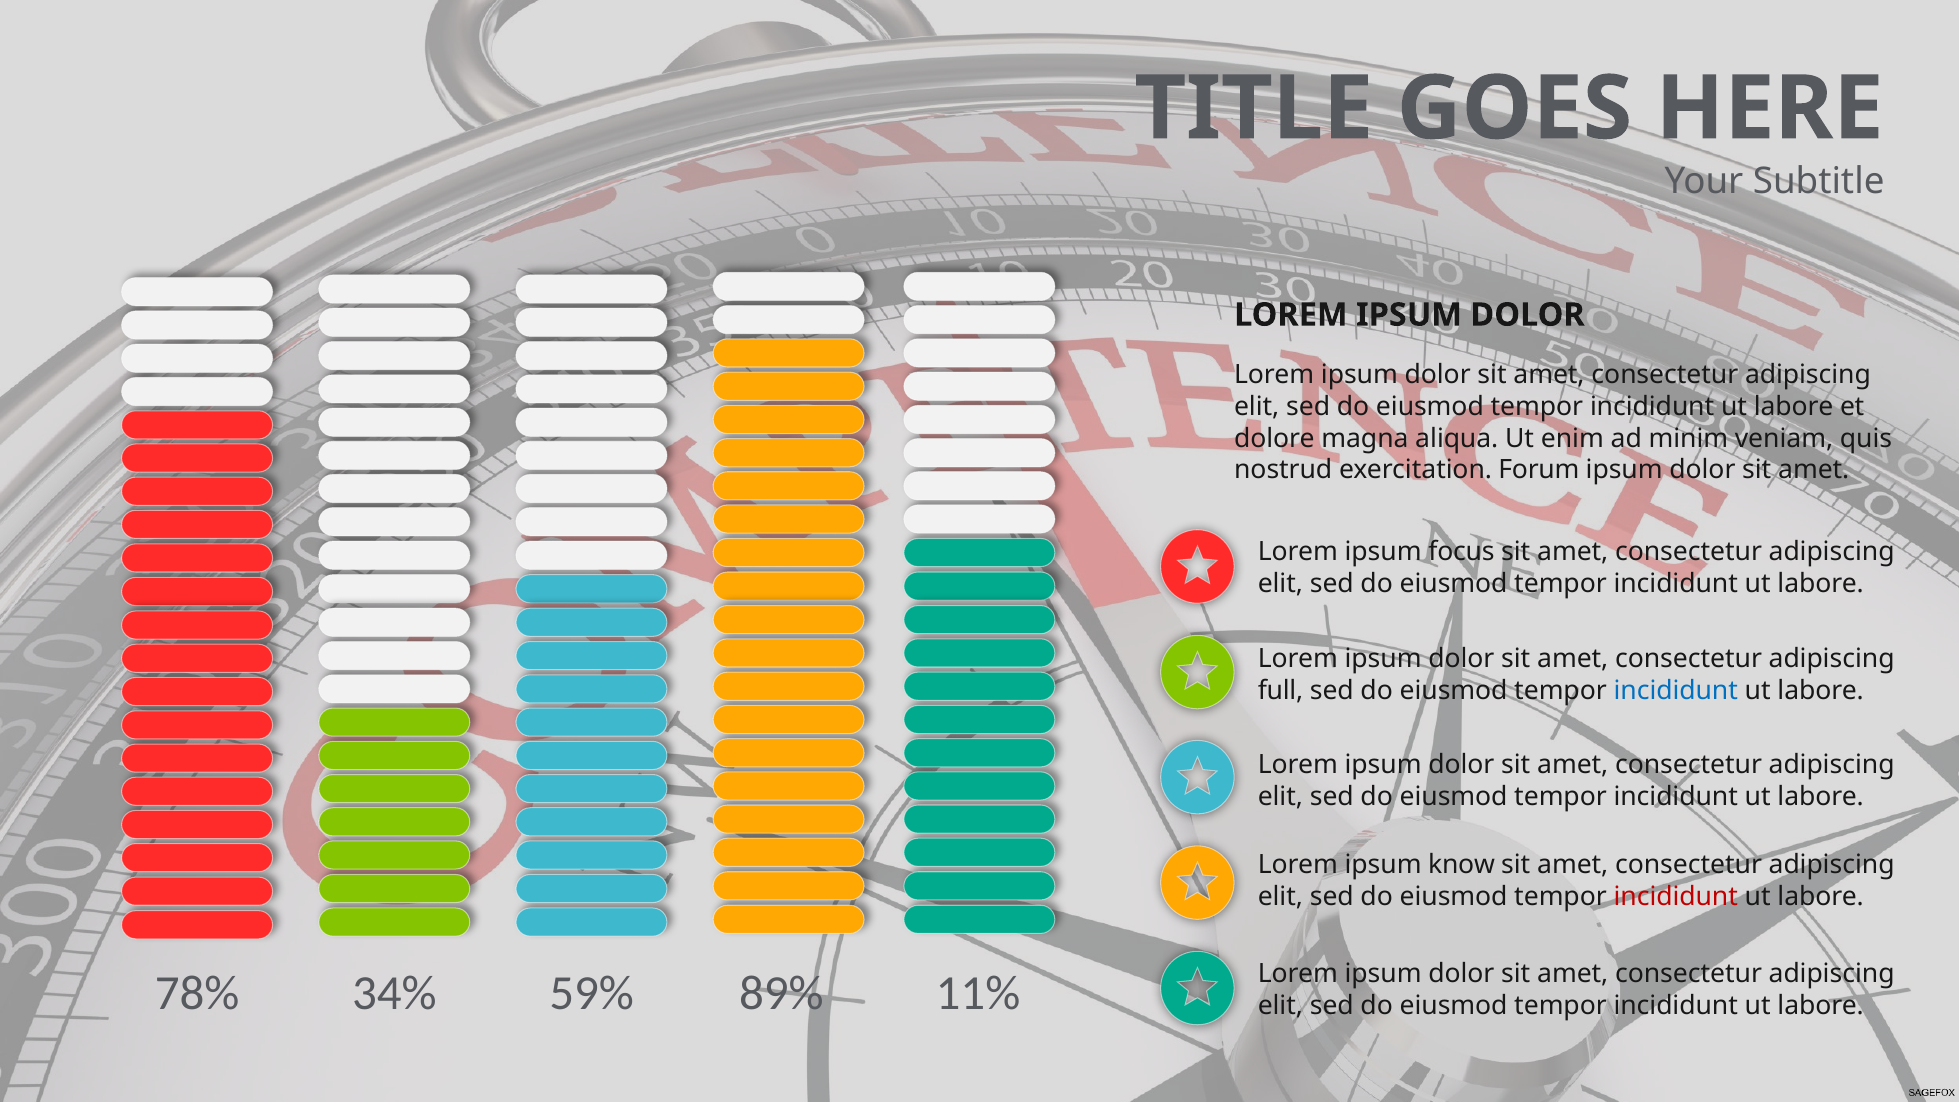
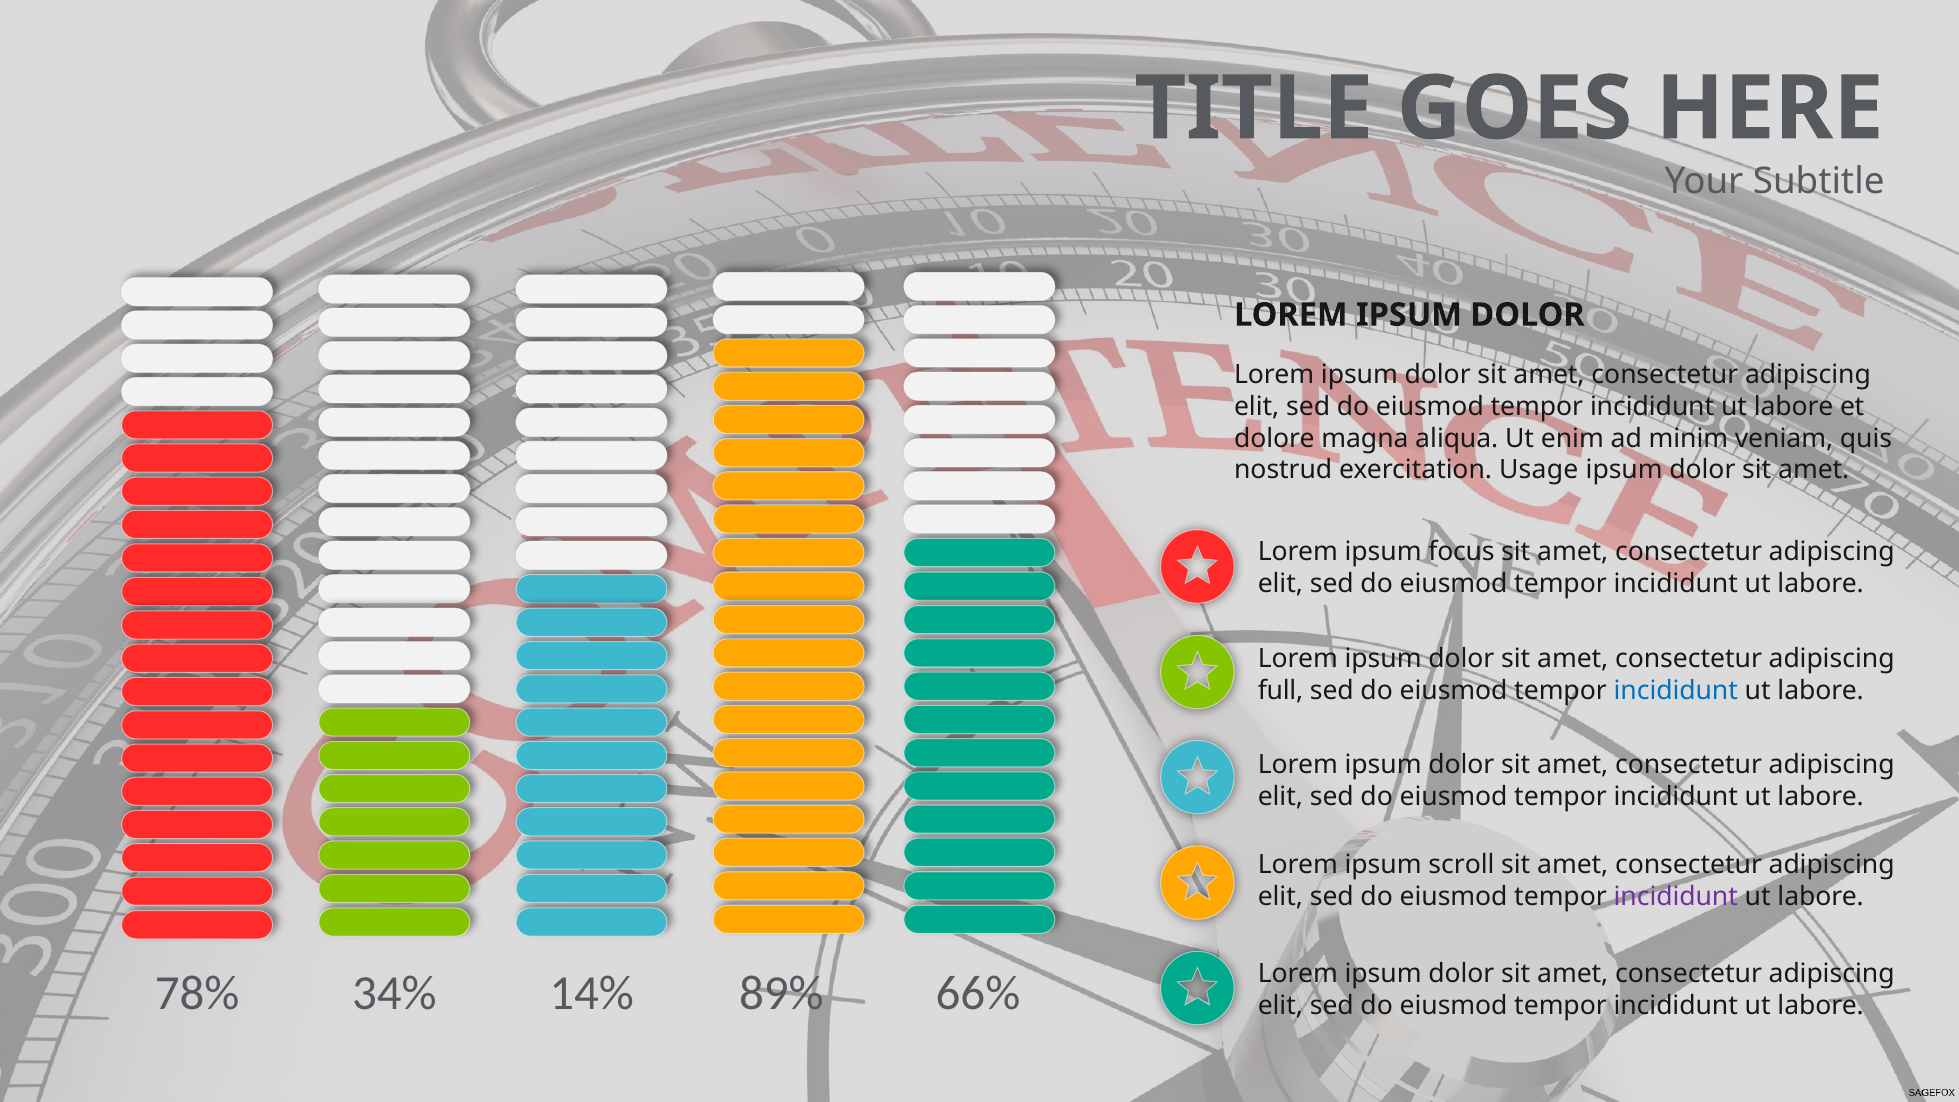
Forum: Forum -> Usage (1539, 470)
know: know -> scroll (1461, 865)
incididunt colour: red -> purple (1676, 897)
59%: 59% -> 14% (592, 993)
11%: 11% -> 66% (978, 993)
